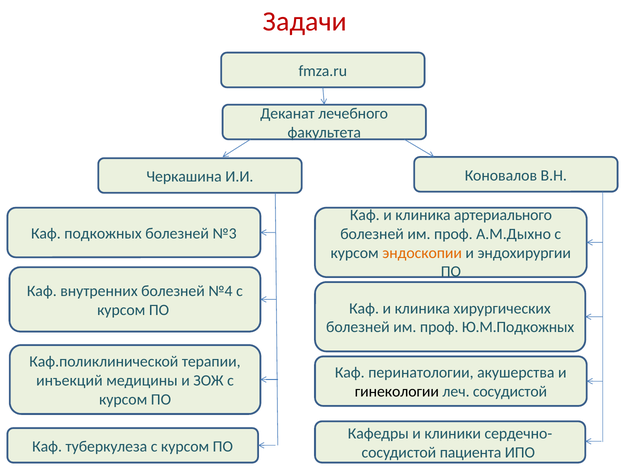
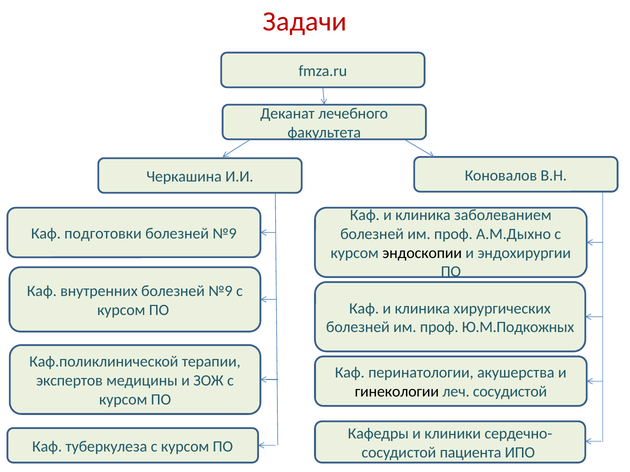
артериального: артериального -> заболеванием (503, 215)
подкожных: подкожных -> подготовки (103, 234)
№3: №3 -> №9 (225, 234)
эндоскопии colour: orange -> black (422, 253)
внутренних болезней №4: №4 -> №9 (220, 291)
инъекций: инъекций -> экспертов (69, 381)
